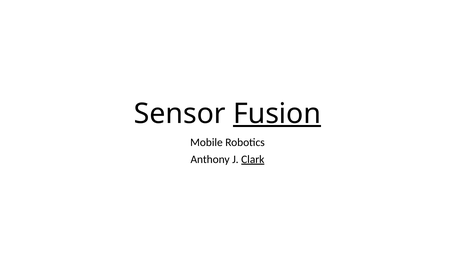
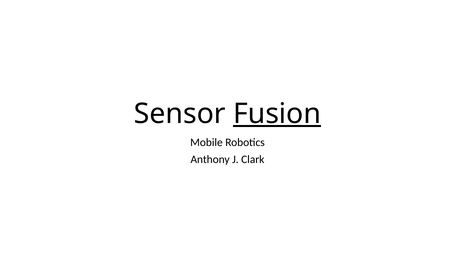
Clark underline: present -> none (253, 159)
